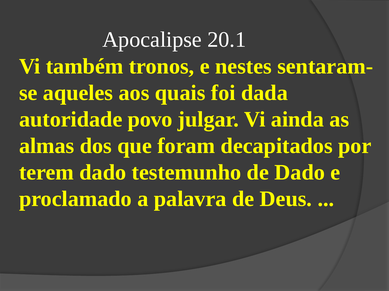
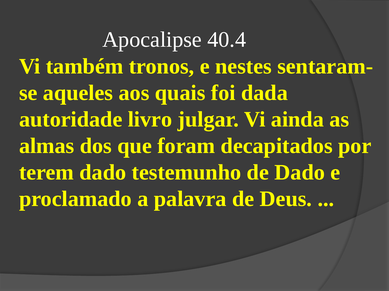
20.1: 20.1 -> 40.4 (227, 40)
povo: povo -> livro (150, 120)
